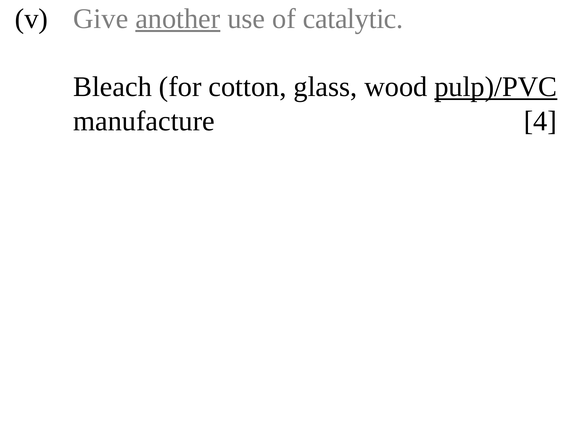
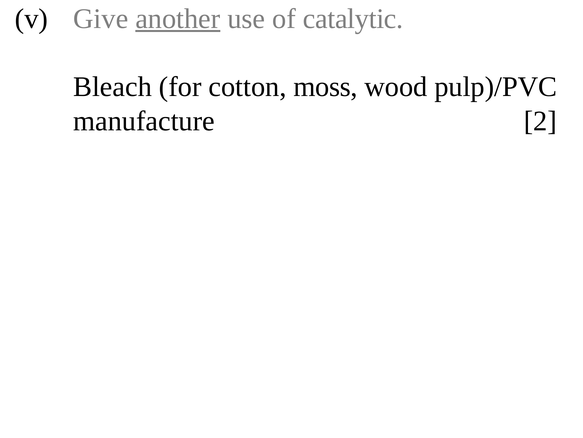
glass: glass -> moss (326, 87)
pulp)/PVC underline: present -> none (496, 87)
4: 4 -> 2 (540, 121)
